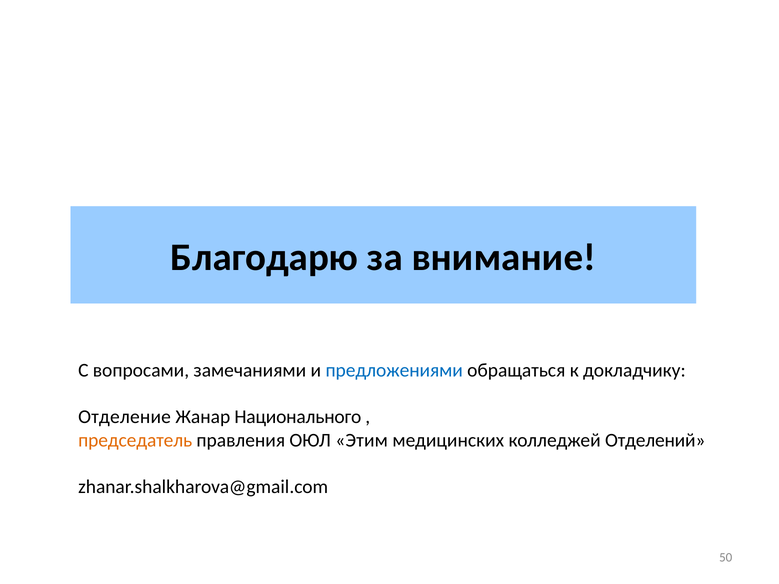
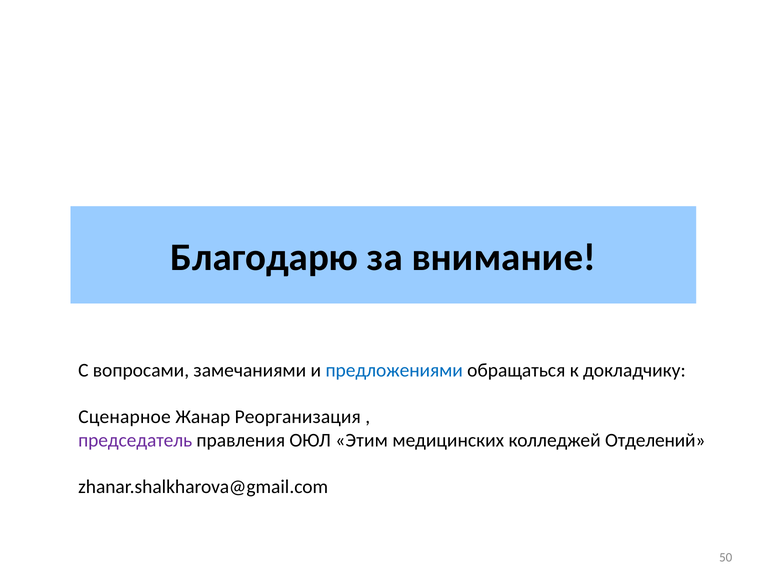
Отделение: Отделение -> Сценарное (125, 417)
Национального: Национального -> Реорганизация (298, 417)
председатель colour: orange -> purple (135, 440)
